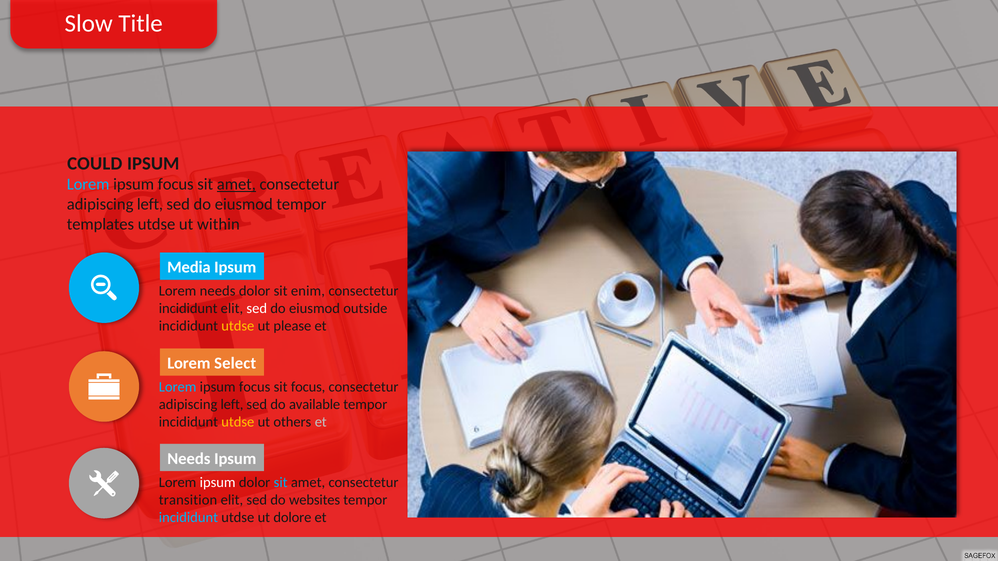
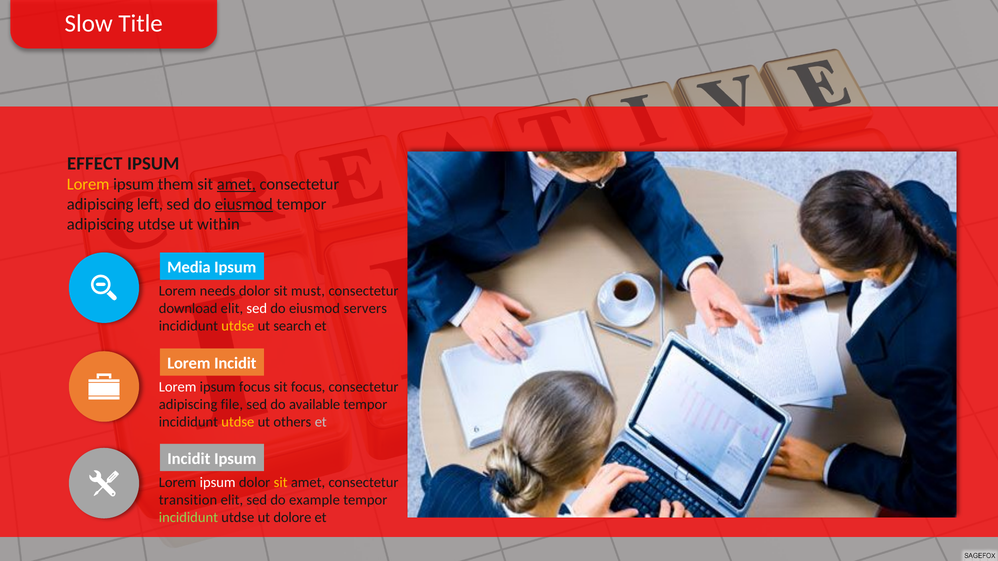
COULD: COULD -> EFFECT (95, 164)
Lorem colour: light blue -> yellow (88, 185)
focus: focus -> them (176, 185)
eiusmod underline: none -> present (244, 205)
templates: templates -> adipiscing (100, 225)
enim: enim -> must (308, 291)
incididunt: incididunt -> download (188, 309)
outside: outside -> servers (365, 309)
please: please -> search (292, 326)
Lorem Select: Select -> Incidit (235, 363)
Lorem colour: light blue -> white (178, 387)
left: left -> file (232, 405)
Needs: Needs -> Incidit (189, 459)
sit colour: light blue -> yellow (281, 483)
websites: websites -> example (314, 500)
incididunt colour: light blue -> light green (188, 518)
